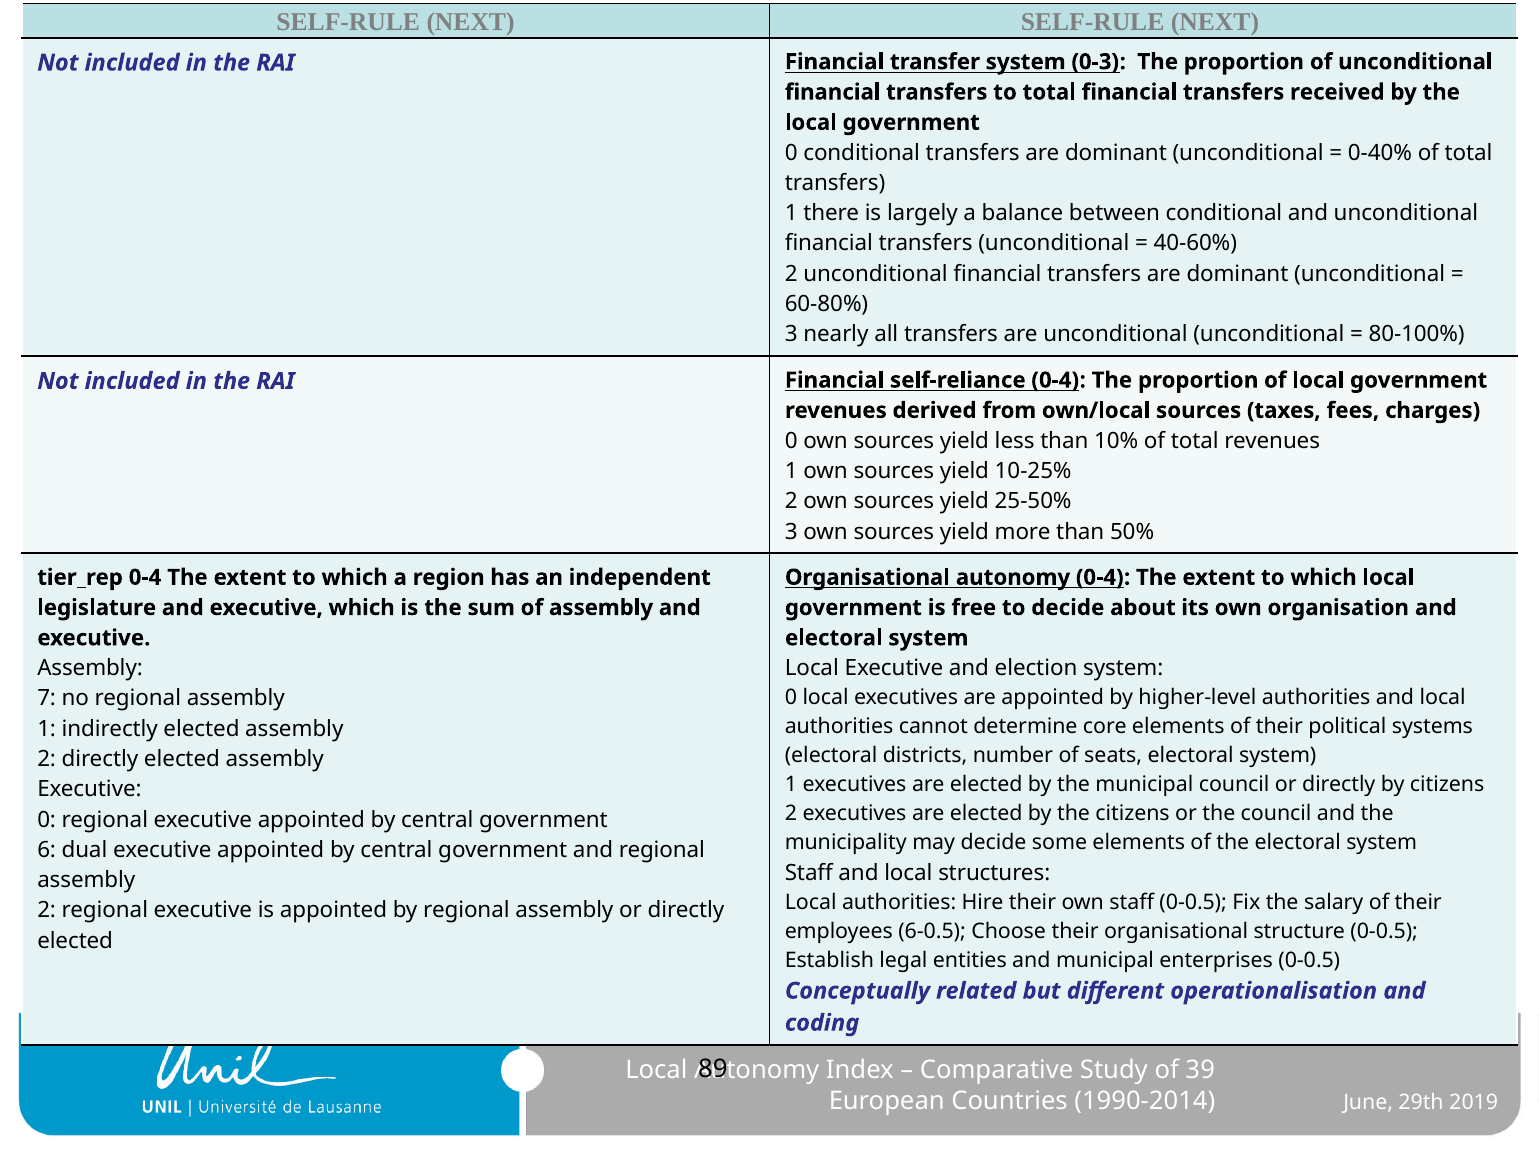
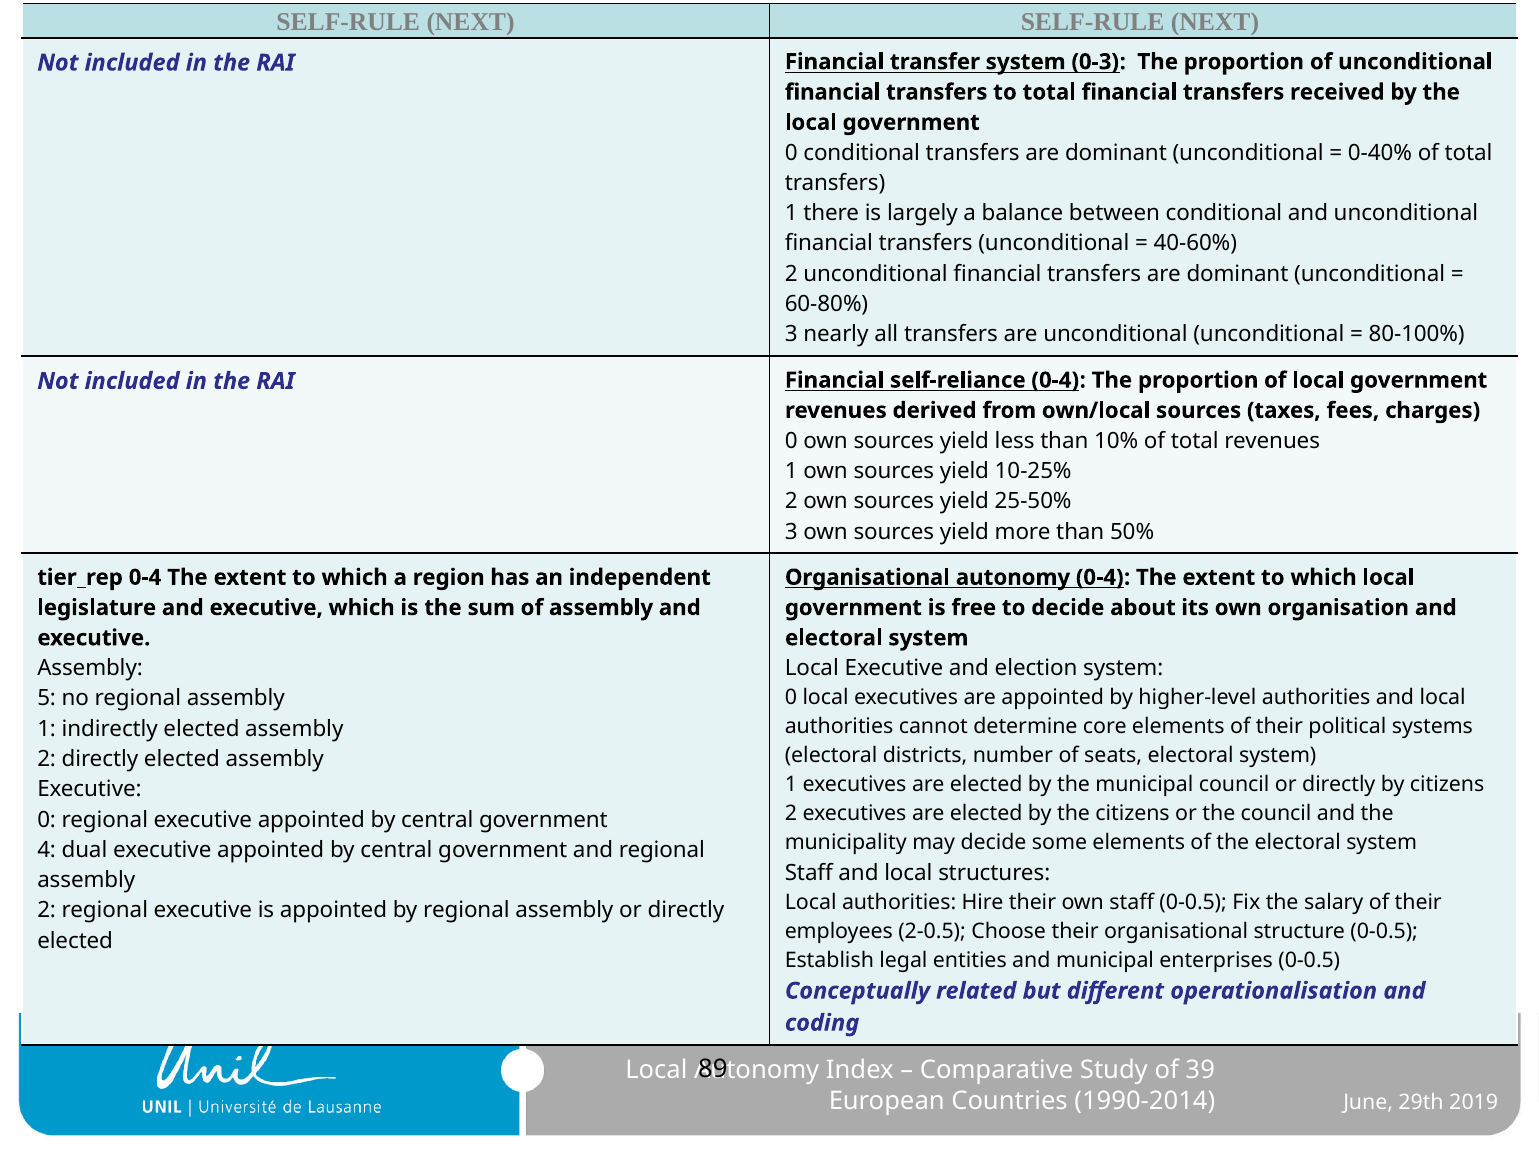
7: 7 -> 5 (47, 699)
6: 6 -> 4 (47, 850)
6-0.5: 6-0.5 -> 2-0.5 (932, 931)
